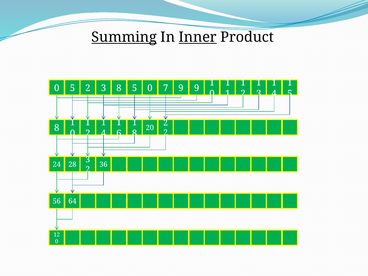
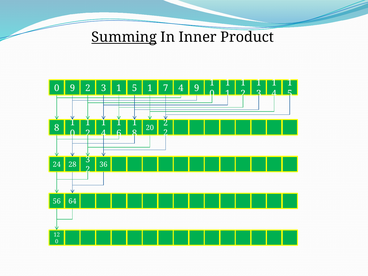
Inner underline: present -> none (198, 37)
0 5: 5 -> 9 (72, 88)
2 3 8: 8 -> 1 (119, 88)
5 0: 0 -> 1 (150, 88)
7 9: 9 -> 4 (181, 88)
